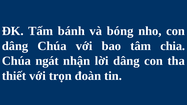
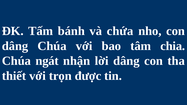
bóng: bóng -> chứa (120, 31)
đoàn: đoàn -> được (88, 76)
